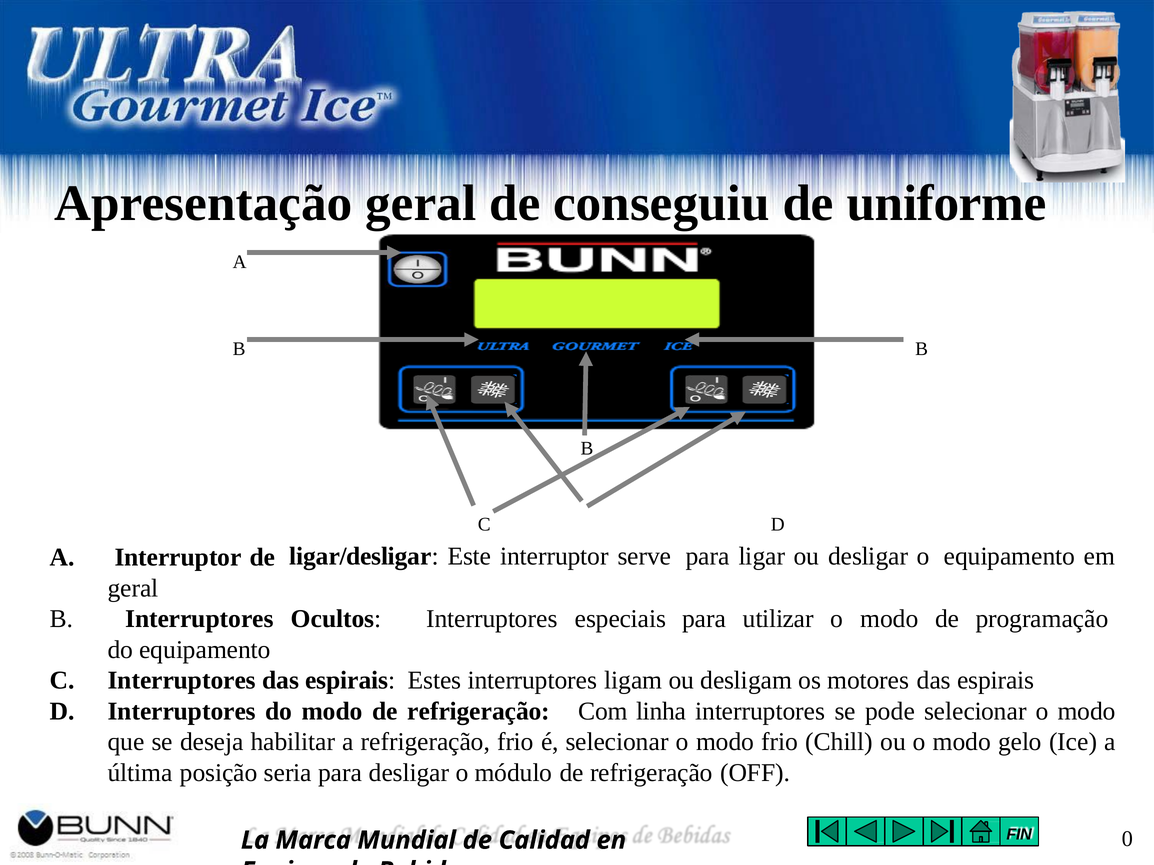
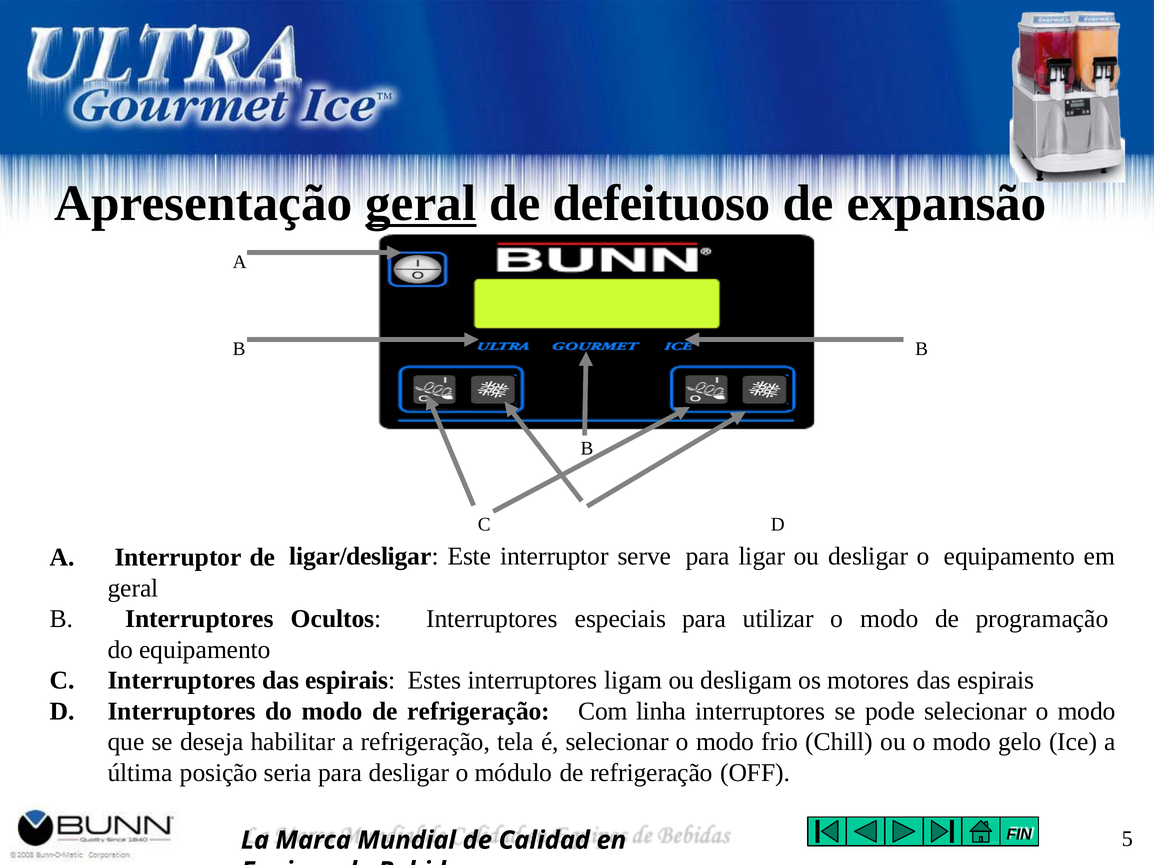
geral underline: none -> present (421, 204)
conseguiu: conseguiu -> defeituoso (662, 204)
uniforme: uniforme -> expansão (947, 204)
refrigeração frio: frio -> tela (515, 742)
0: 0 -> 5 (1127, 839)
